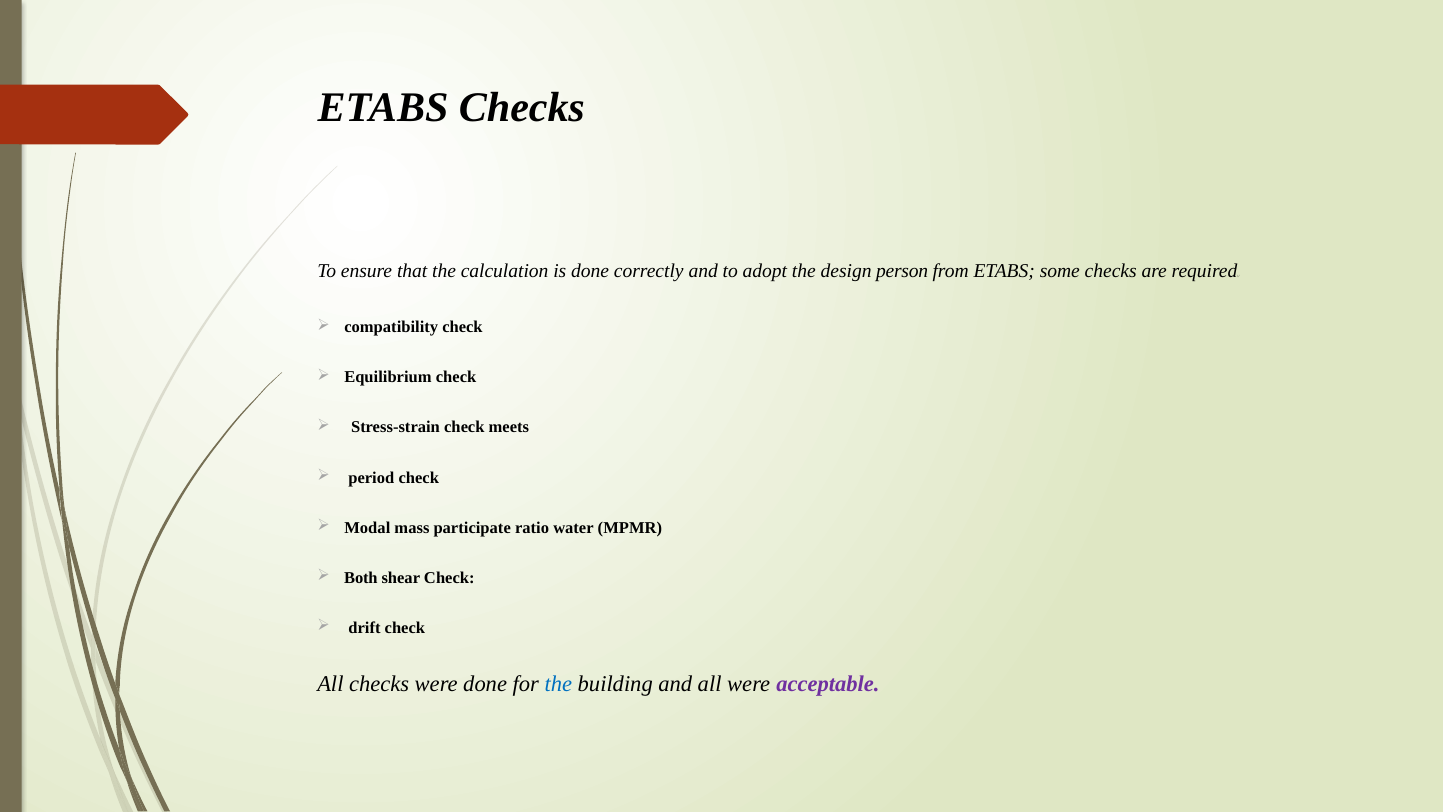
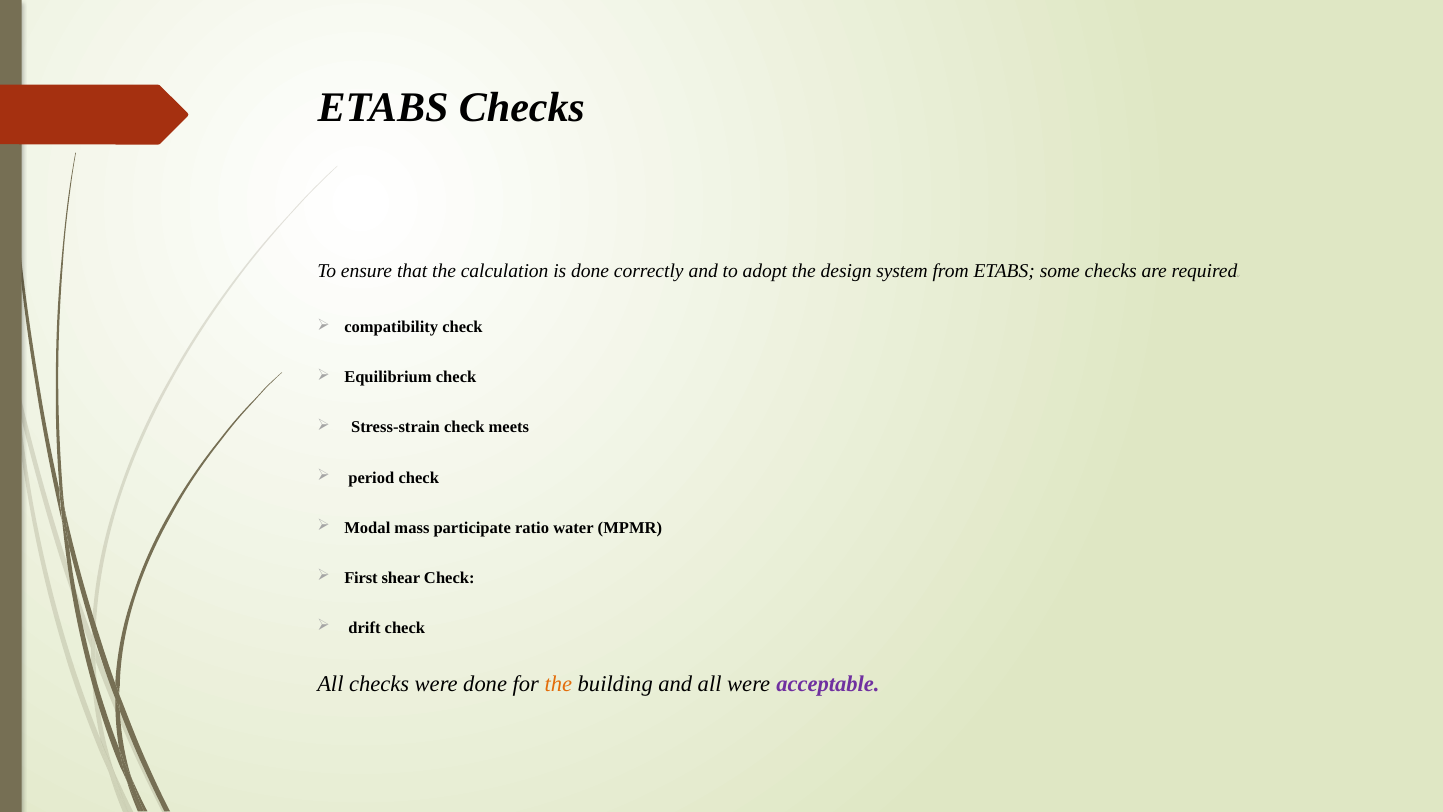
person: person -> system (902, 271)
Both: Both -> First (361, 578)
the colour: blue -> orange (558, 684)
